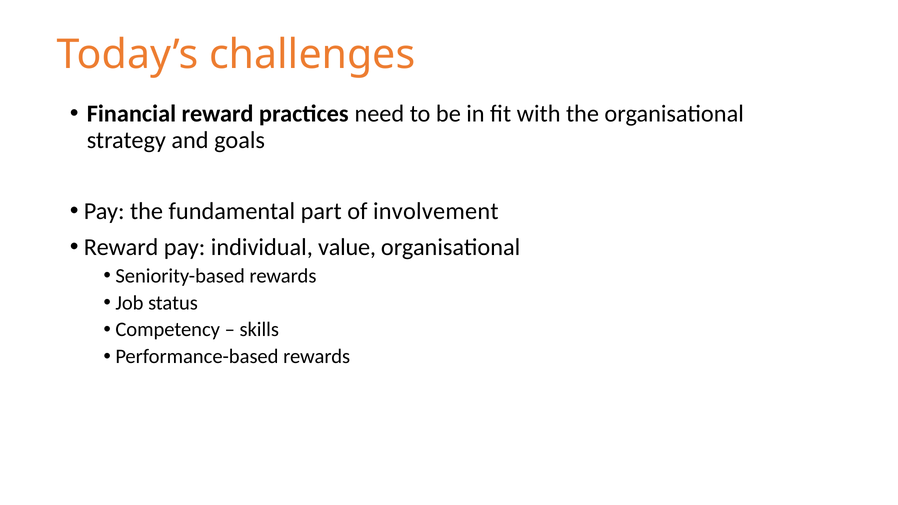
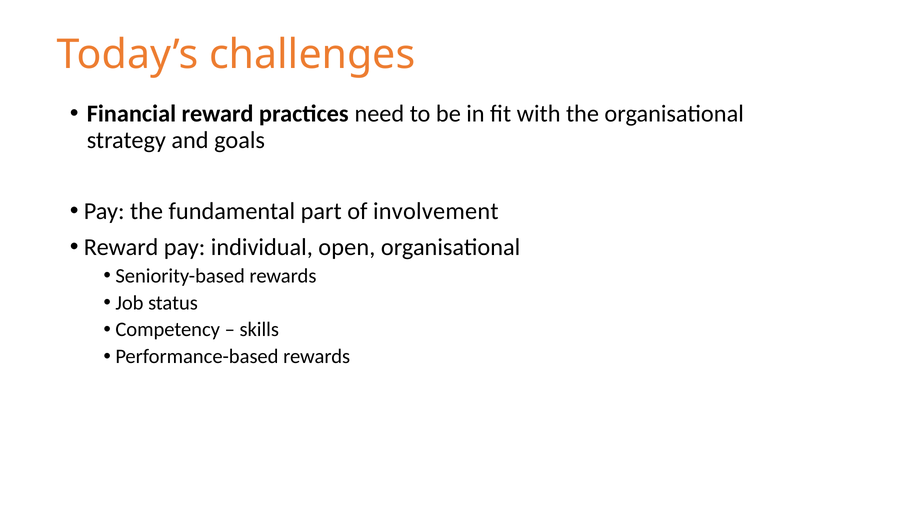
value: value -> open (347, 247)
